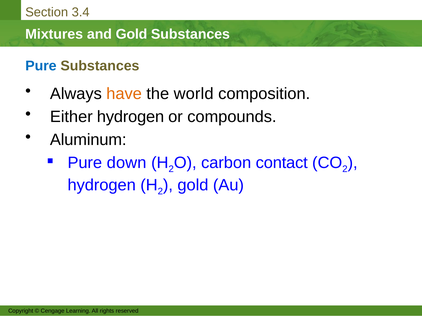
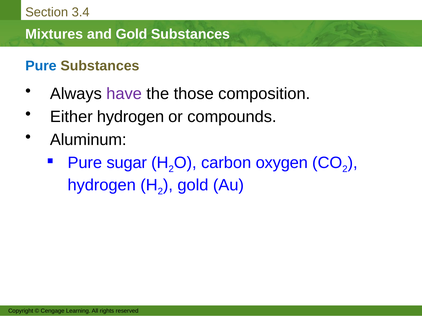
have colour: orange -> purple (124, 94)
world: world -> those (194, 94)
down: down -> sugar (127, 163)
contact: contact -> oxygen (282, 163)
